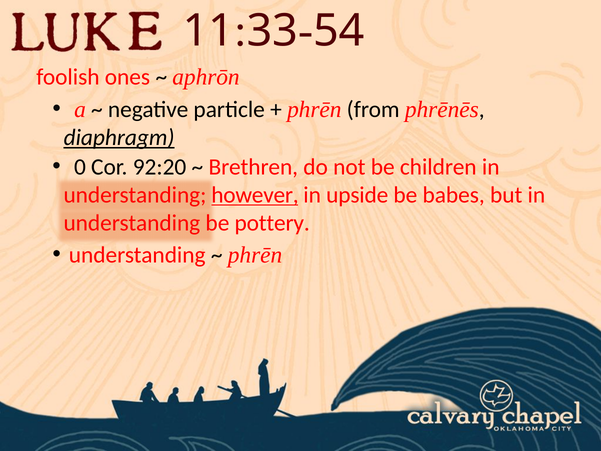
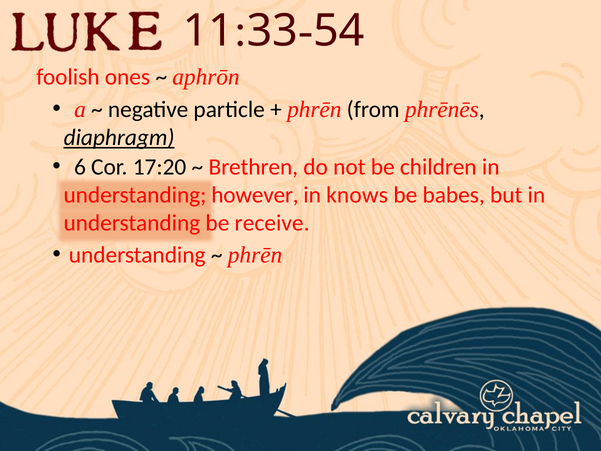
0: 0 -> 6 (80, 167)
92:20: 92:20 -> 17:20 (160, 167)
however underline: present -> none (255, 195)
upside: upside -> knows (357, 195)
pottery: pottery -> receive (272, 223)
